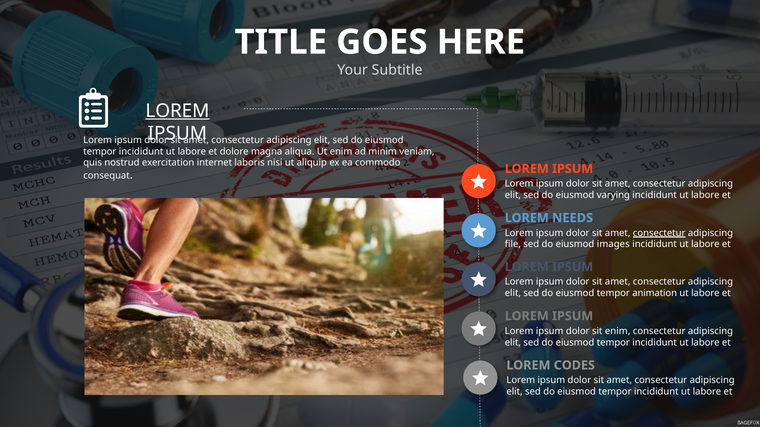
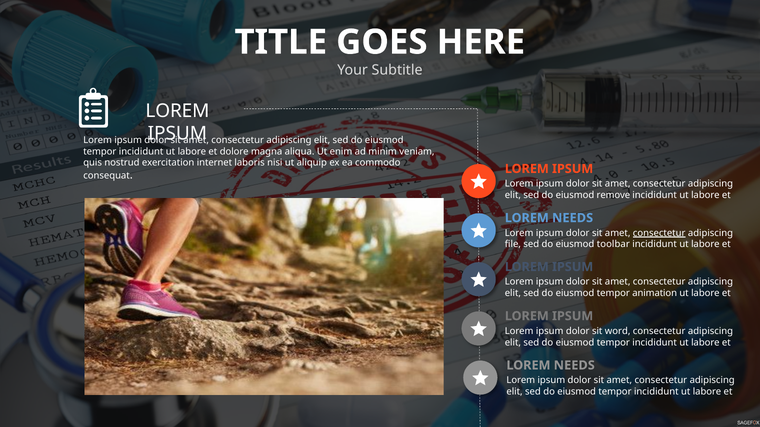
LOREM underline: present -> none (177, 111)
varying: varying -> remove (613, 195)
images: images -> toolbar (613, 245)
sit enim: enim -> word (618, 331)
CODES: CODES -> NEEDS (574, 366)
